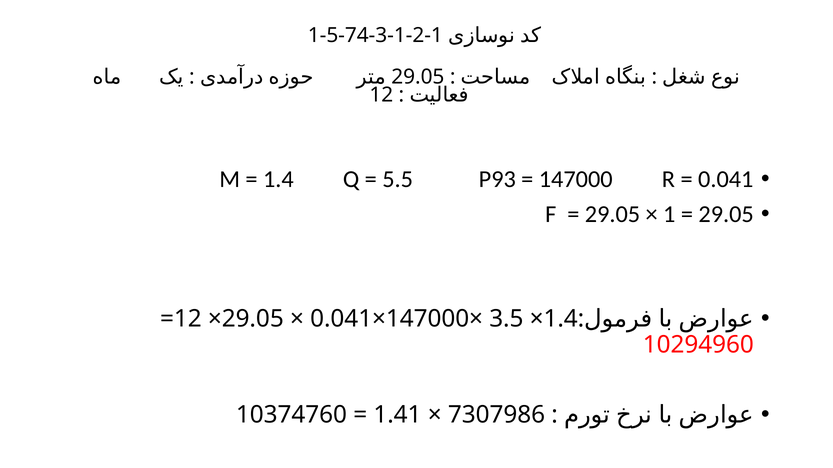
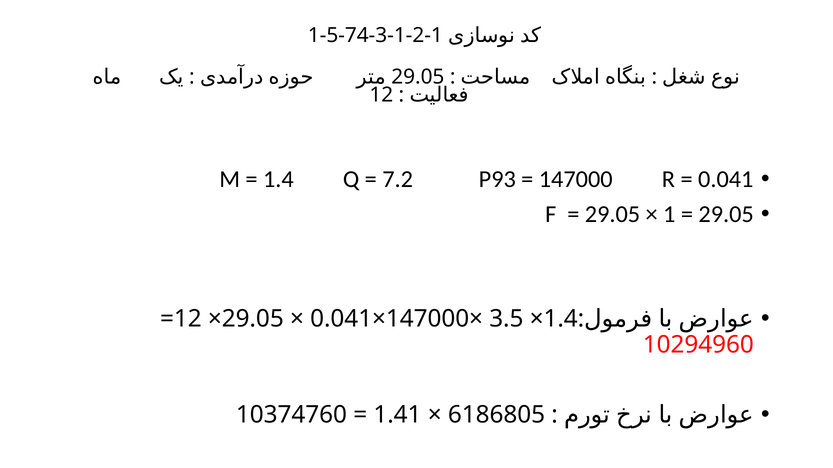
5.5: 5.5 -> 7.2 (398, 179)
7307986: 7307986 -> 6186805 (497, 415)
